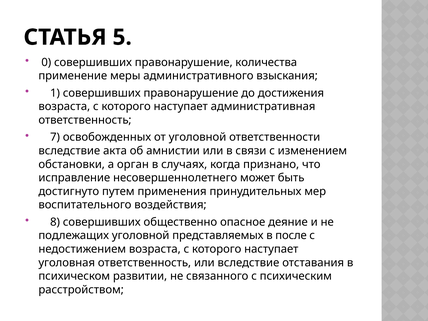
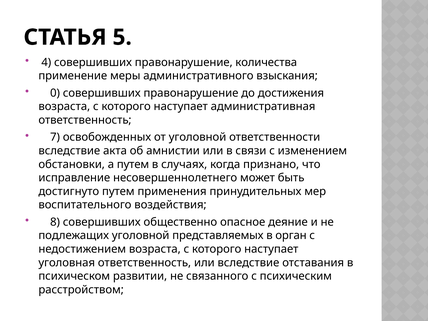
0: 0 -> 4 (46, 62)
1: 1 -> 0 (55, 93)
а орган: орган -> путем (133, 164)
после: после -> орган (291, 236)
